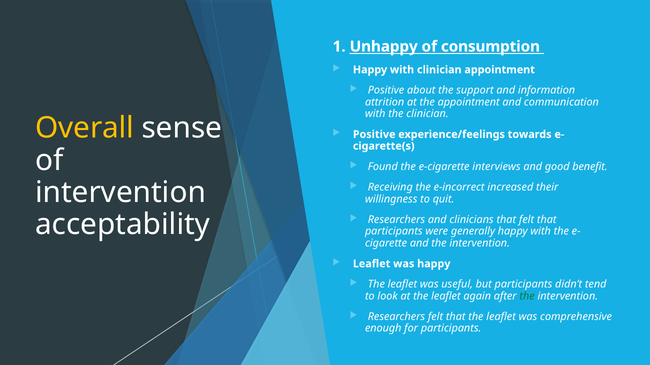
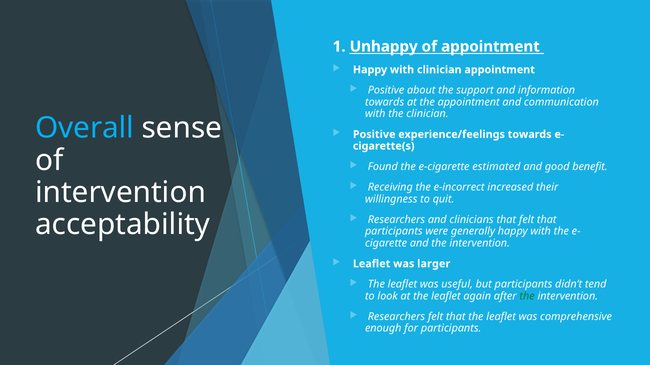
of consumption: consumption -> appointment (490, 47)
attrition: attrition -> towards (385, 102)
Overall colour: yellow -> light blue (85, 128)
interviews: interviews -> estimated (496, 167)
was happy: happy -> larger (434, 264)
